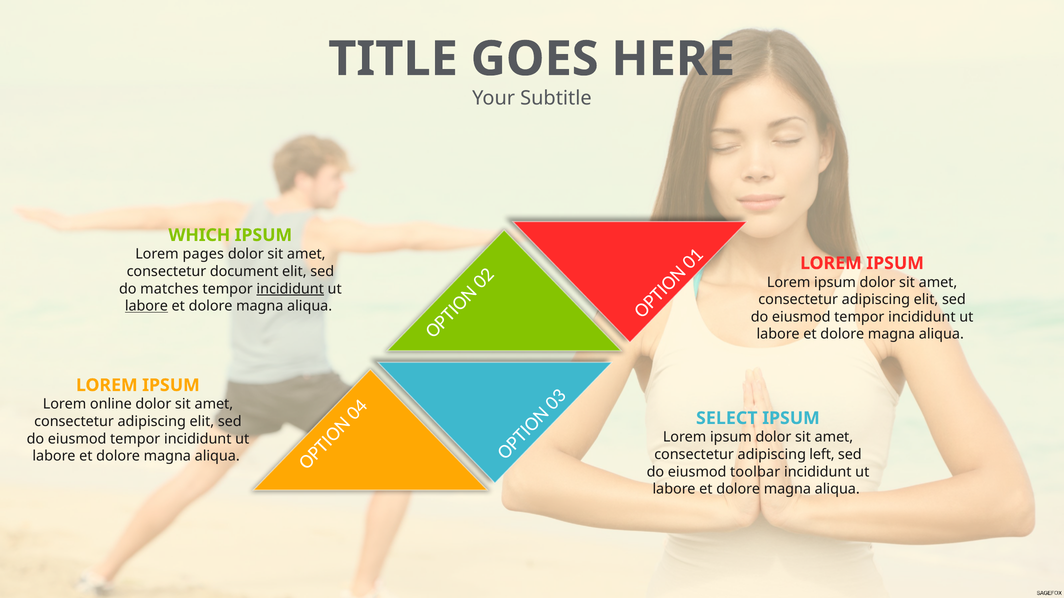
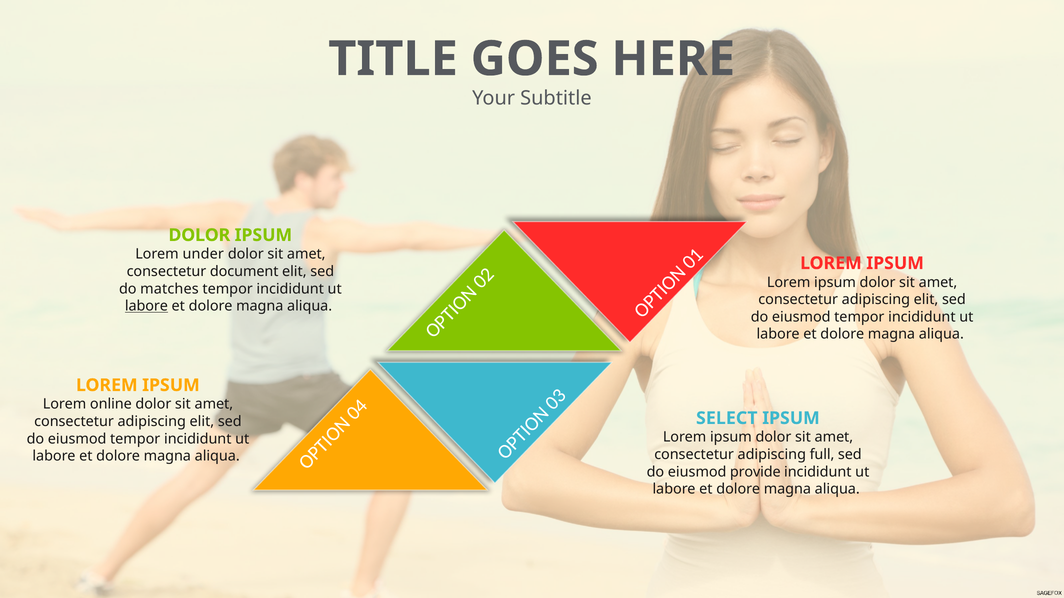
WHICH: WHICH -> DOLOR (199, 235)
pages: pages -> under (203, 254)
incididunt underline: present -> none (290, 289)
left: left -> full (822, 455)
toolbar: toolbar -> provide (755, 472)
